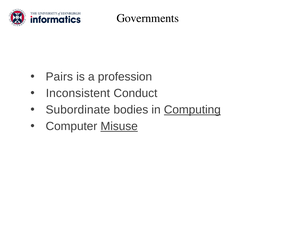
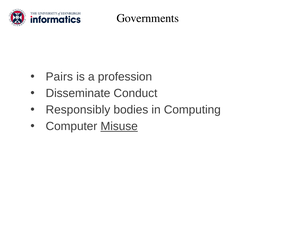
Inconsistent: Inconsistent -> Disseminate (78, 93)
Subordinate: Subordinate -> Responsibly (78, 110)
Computing underline: present -> none (192, 110)
